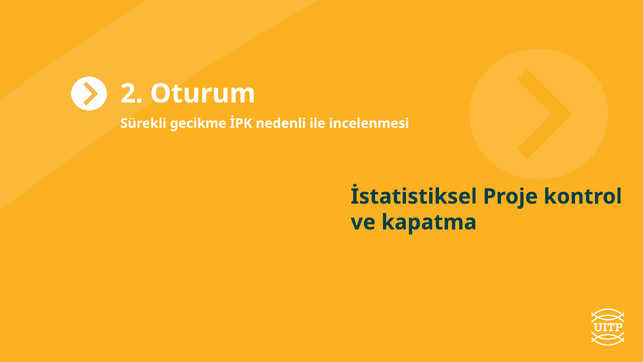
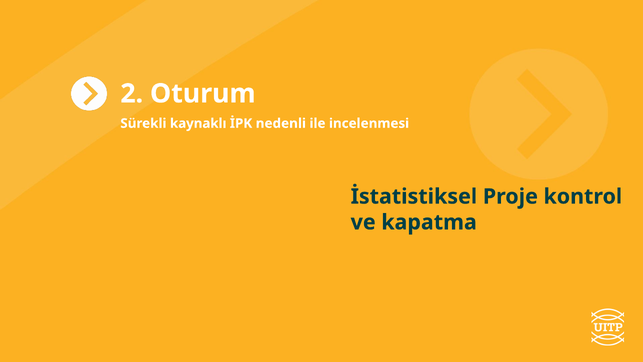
gecikme: gecikme -> kaynaklı (198, 123)
